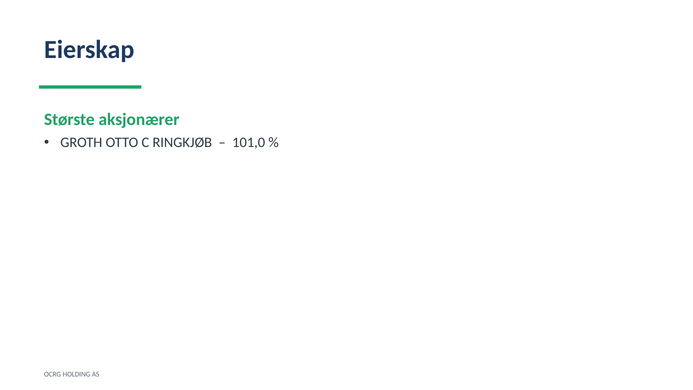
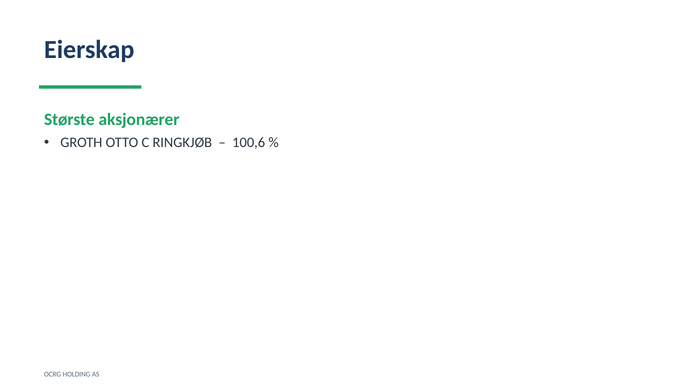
101,0: 101,0 -> 100,6 (249, 143)
